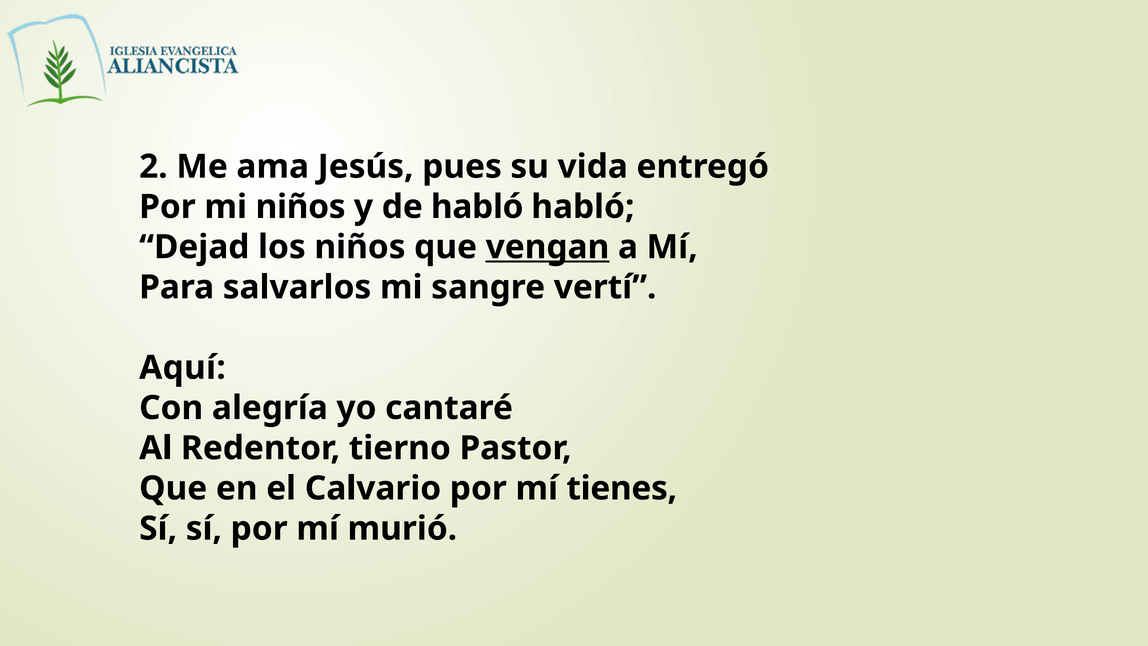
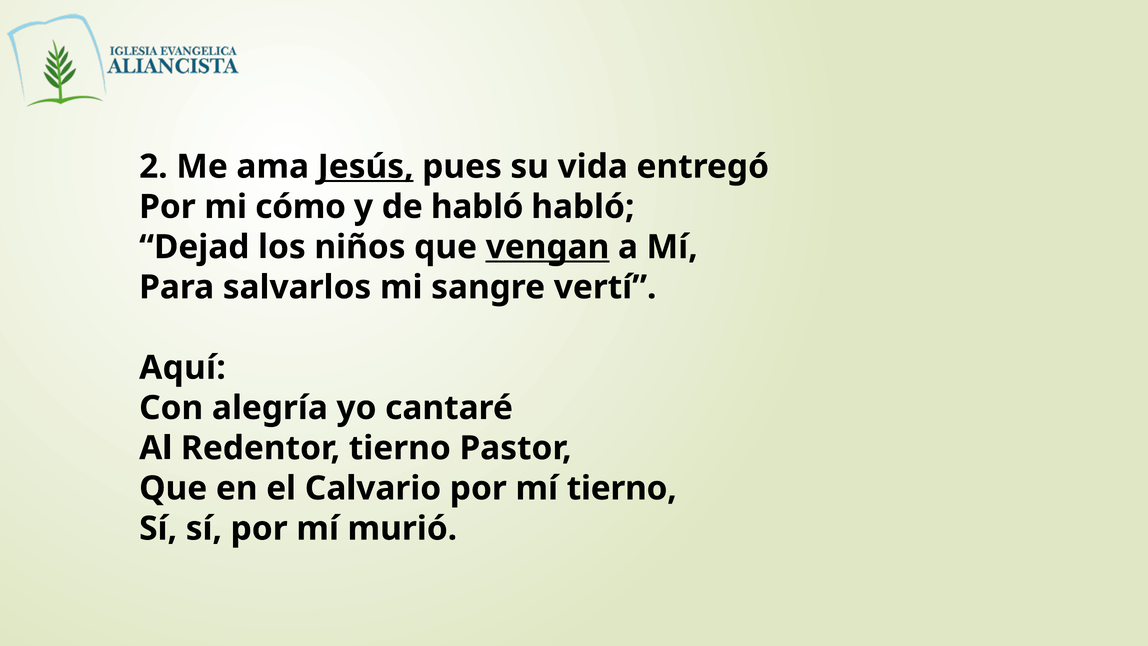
Jesús underline: none -> present (366, 167)
mi niños: niños -> cómo (301, 207)
mí tienes: tienes -> tierno (622, 488)
